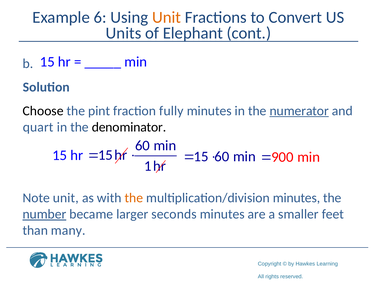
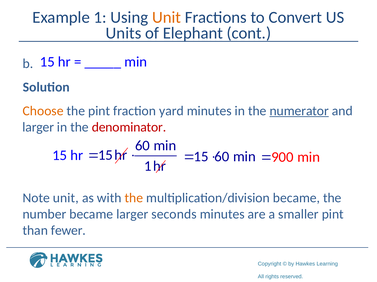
6: 6 -> 1 (100, 17)
Choose colour: black -> orange (43, 111)
fully: fully -> yard (171, 111)
quart: quart -> larger (38, 127)
denominator colour: black -> red (129, 127)
multiplication/division minutes: minutes -> became (296, 198)
number underline: present -> none (44, 215)
smaller feet: feet -> pint (333, 215)
many: many -> fewer (68, 231)
